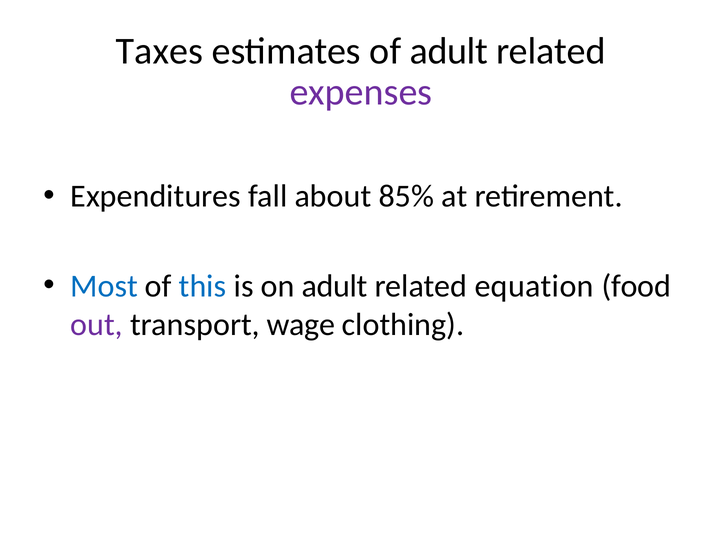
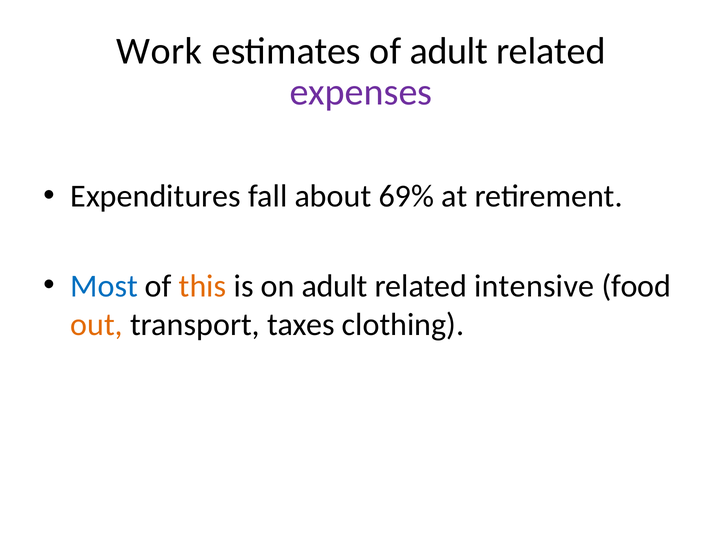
Taxes: Taxes -> Work (159, 51)
85%: 85% -> 69% (406, 196)
this colour: blue -> orange (203, 286)
equation: equation -> intensive (534, 286)
out colour: purple -> orange (97, 325)
wage: wage -> taxes (301, 325)
